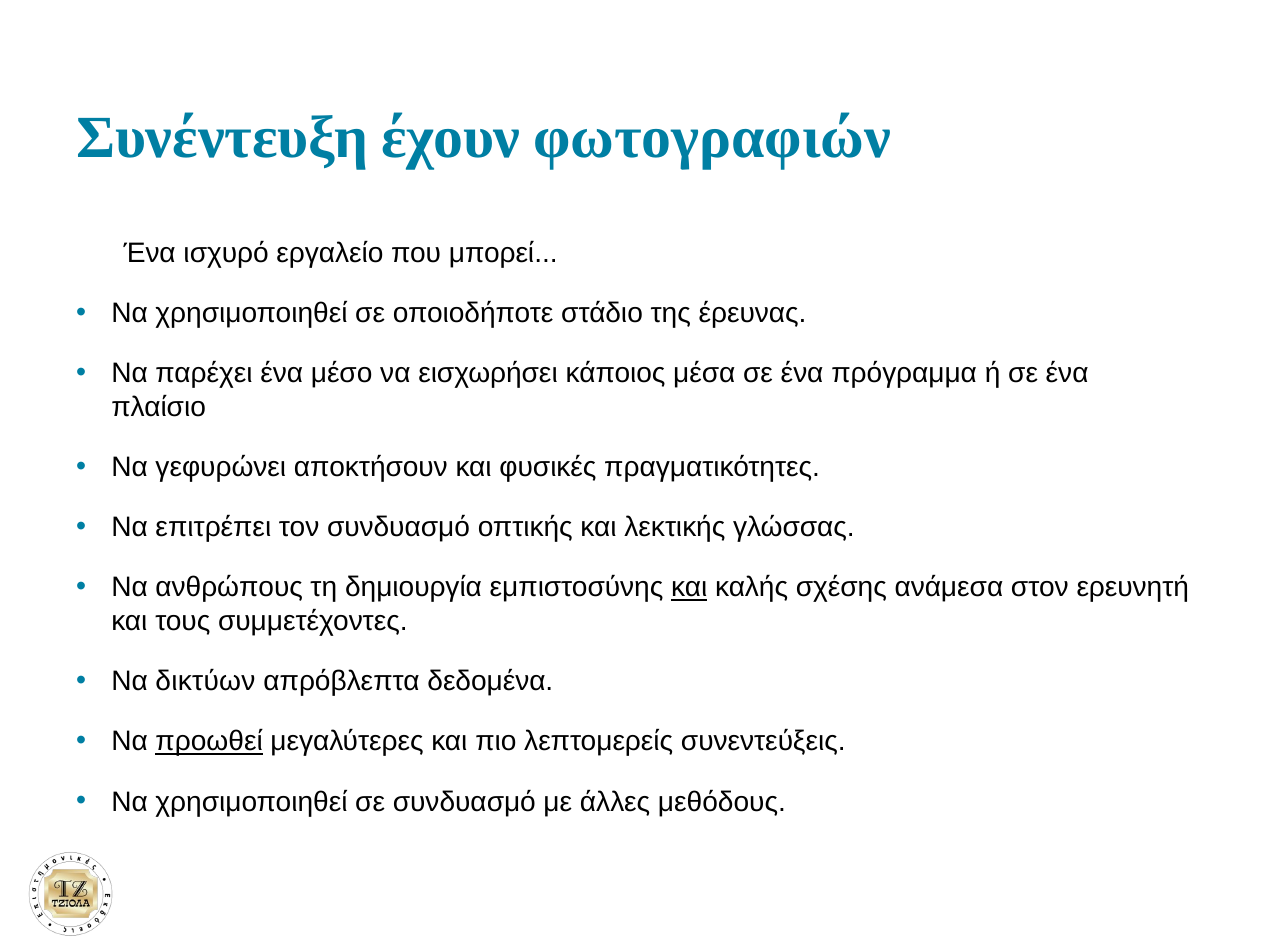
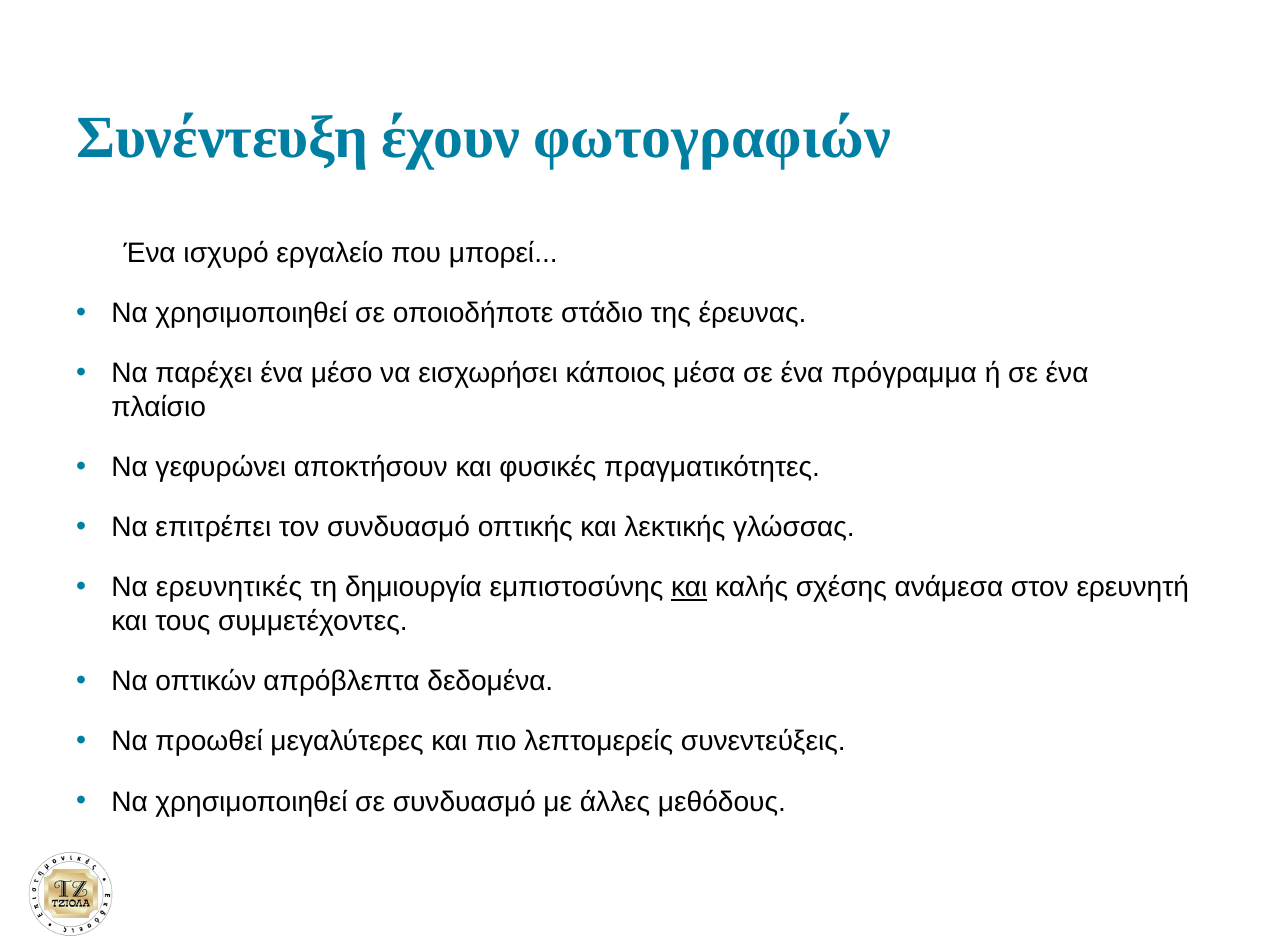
ανθρώπους: ανθρώπους -> ερευνητικές (229, 588)
δικτύων: δικτύων -> οπτικών (206, 682)
προωθεί underline: present -> none (209, 742)
